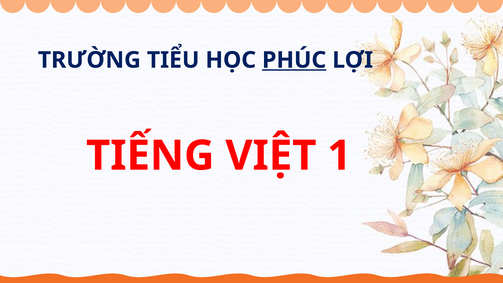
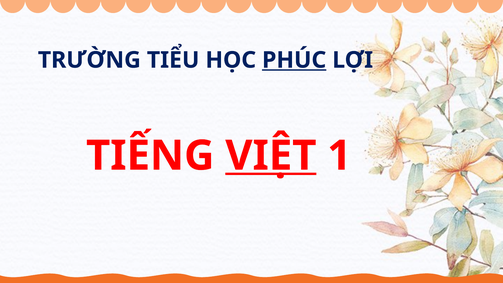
VIỆT underline: none -> present (271, 156)
